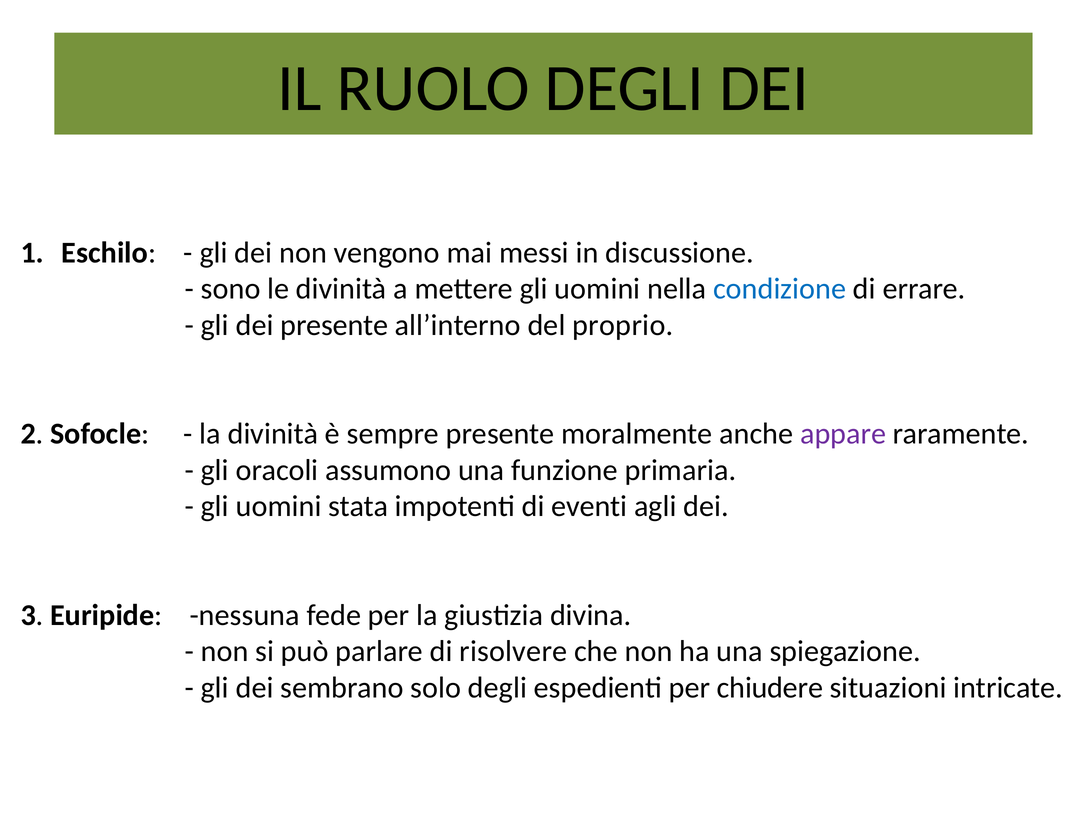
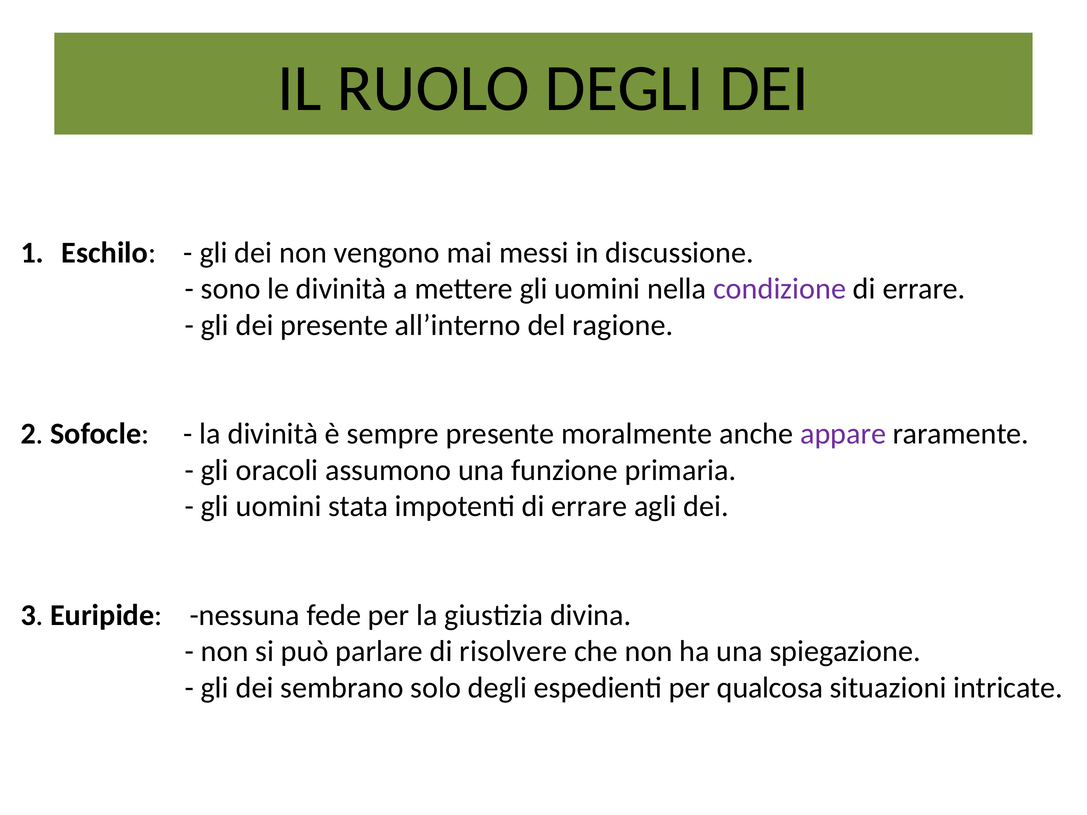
condizione colour: blue -> purple (780, 289)
proprio: proprio -> ragione (623, 325)
impotenti di eventi: eventi -> errare (589, 507)
chiudere: chiudere -> qualcosa (770, 688)
